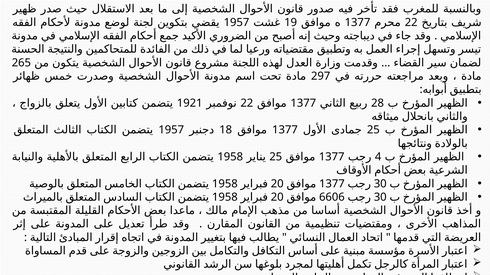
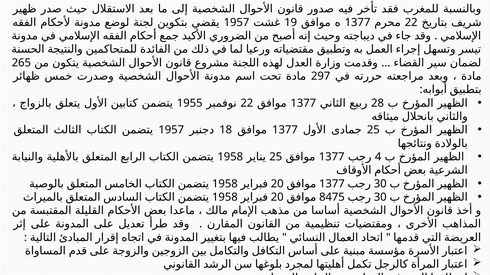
1921: 1921 -> 1955 (190, 103)
6606: 6606 -> 8475 (332, 198)
